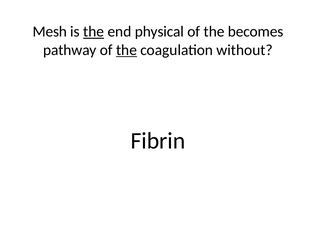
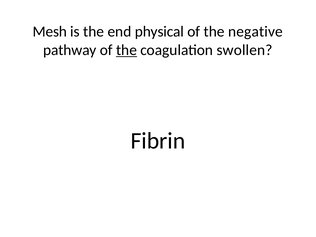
the underline: present -> none (94, 32)
becomes: becomes -> negative (255, 32)
without: without -> swollen (245, 50)
